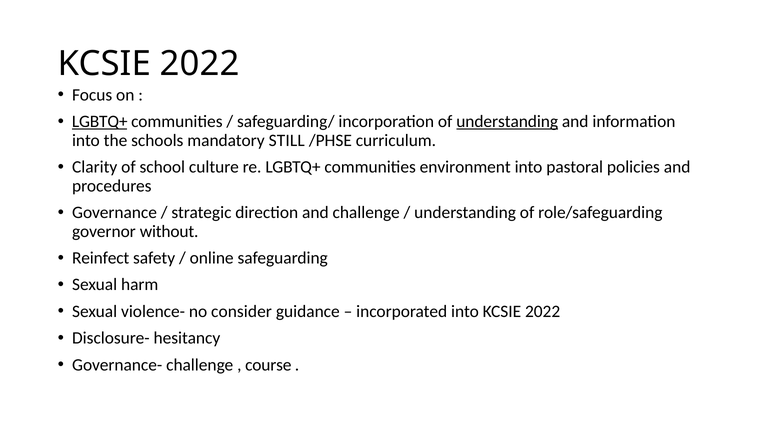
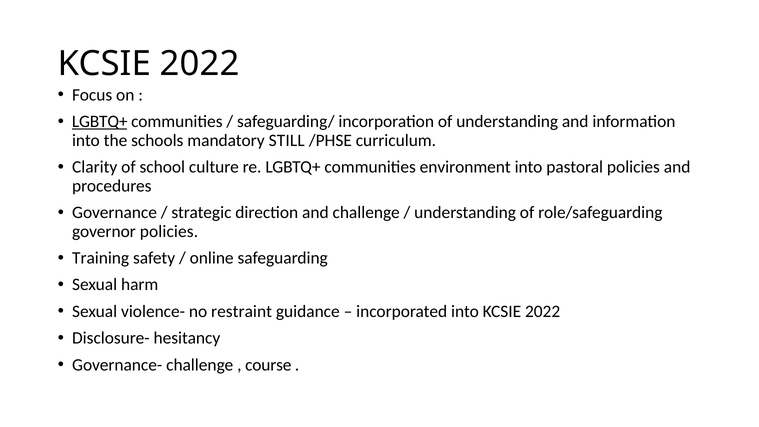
understanding underline: present -> none (507, 122)
governor without: without -> policies (169, 231)
Reinfect: Reinfect -> Training (101, 258)
consider: consider -> restraint (242, 311)
